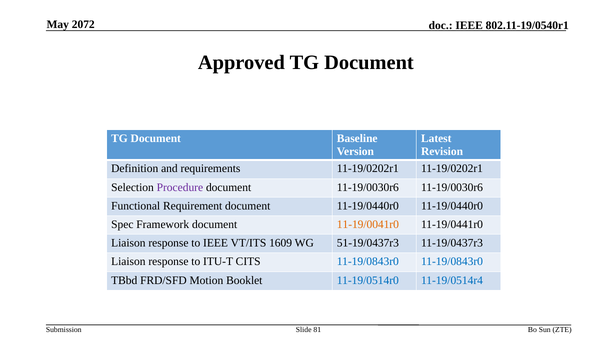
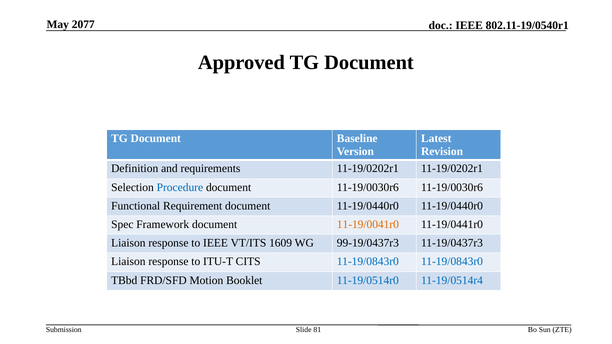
2072: 2072 -> 2077 (83, 24)
Procedure colour: purple -> blue (180, 187)
51-19/0437r3: 51-19/0437r3 -> 99-19/0437r3 (368, 243)
